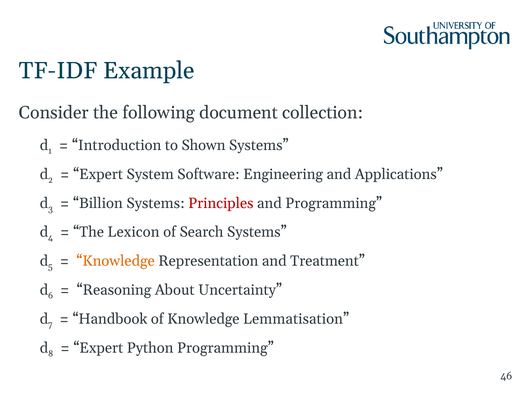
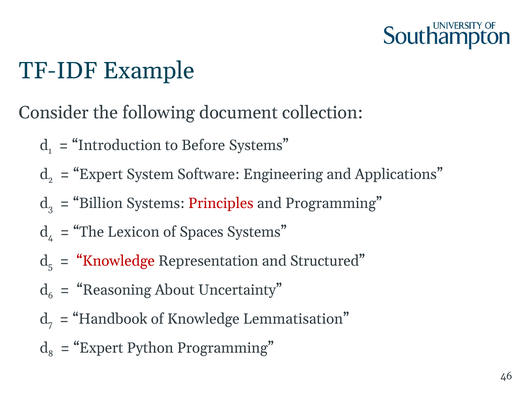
Shown: Shown -> Before (203, 145)
Search: Search -> Spaces (202, 232)
Knowledge colour: orange -> red (116, 261)
Treatment: Treatment -> Structured (328, 261)
